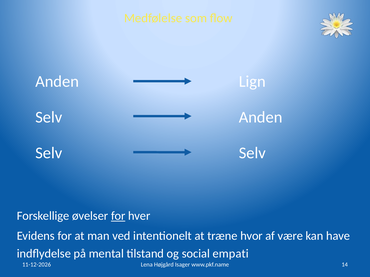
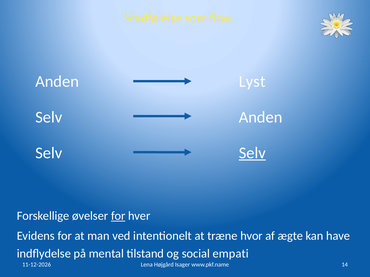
Lign: Lign -> Lyst (252, 82)
Selv underline: none -> present (252, 153)
være: være -> ægte (290, 236)
